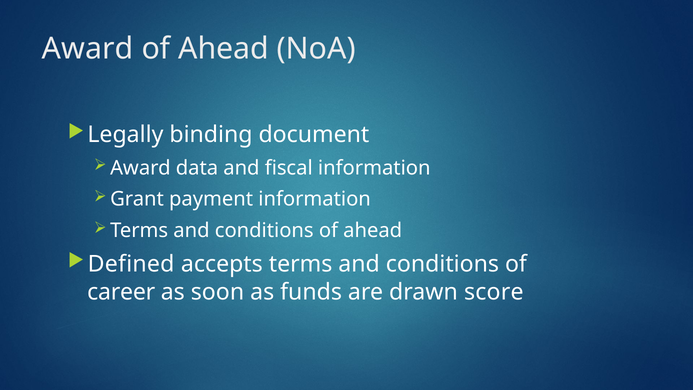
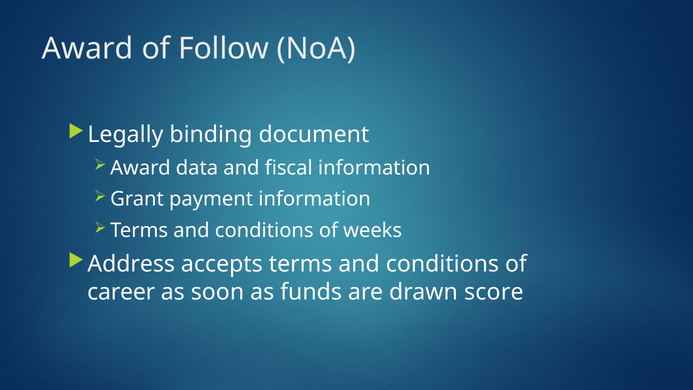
Ahead: Ahead -> Follow (224, 49)
conditions of ahead: ahead -> weeks (373, 231)
Defined: Defined -> Address (131, 264)
